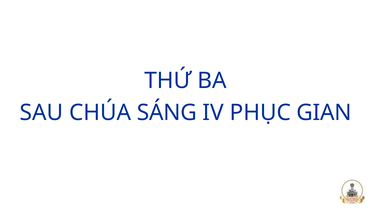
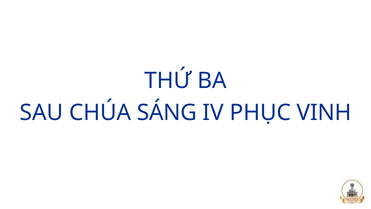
GIAN: GIAN -> VINH (324, 112)
